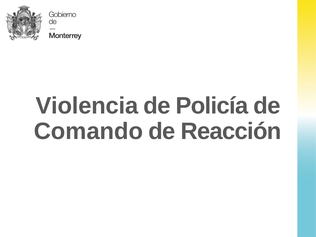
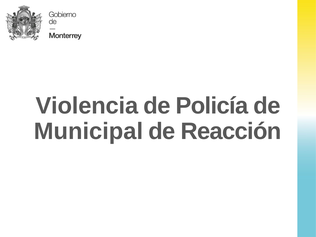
Comando: Comando -> Municipal (89, 131)
